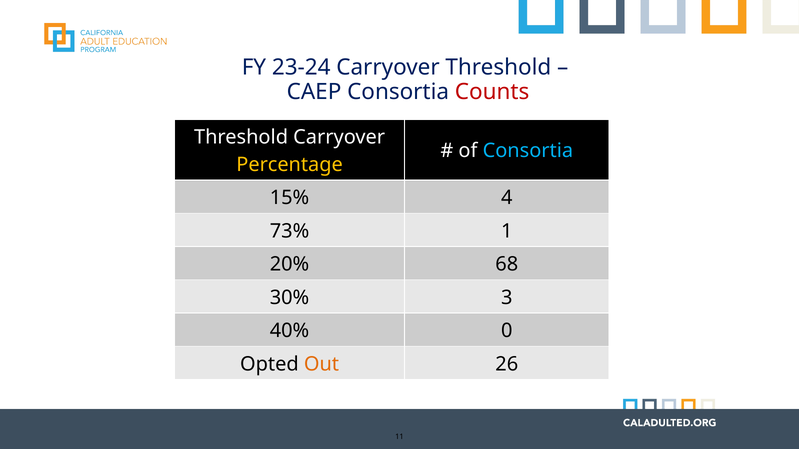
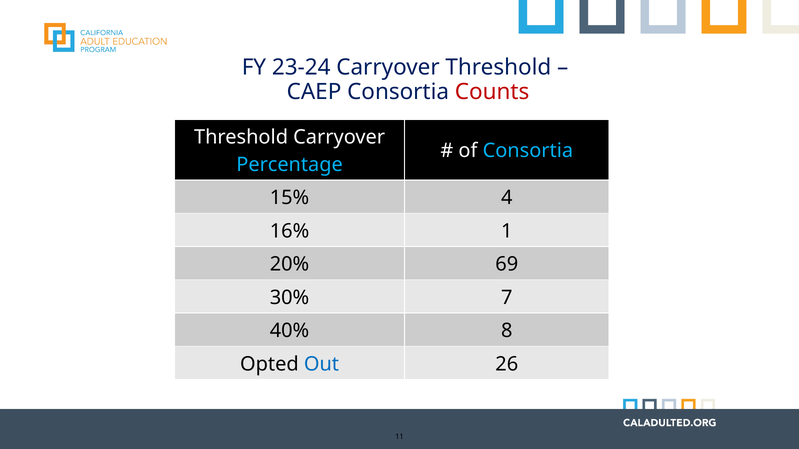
Percentage colour: yellow -> light blue (290, 165)
73%: 73% -> 16% (290, 231)
68: 68 -> 69 (507, 264)
3: 3 -> 7 (507, 298)
0: 0 -> 8 (507, 331)
Out colour: orange -> blue (321, 364)
